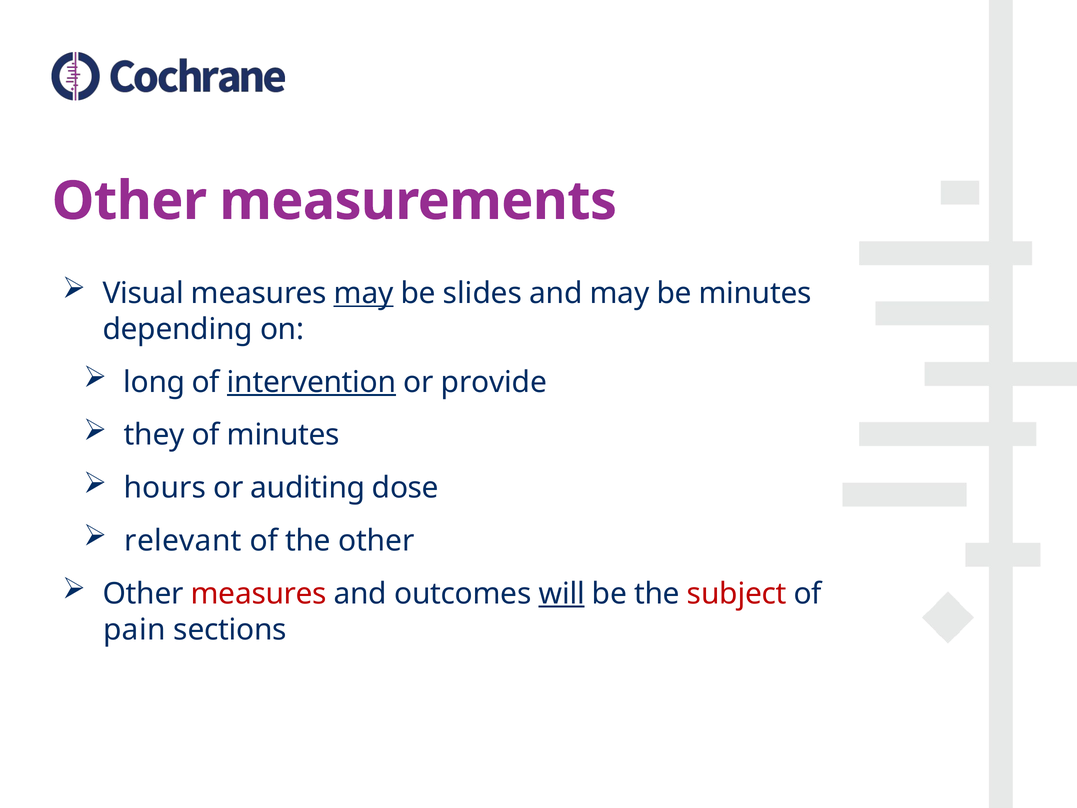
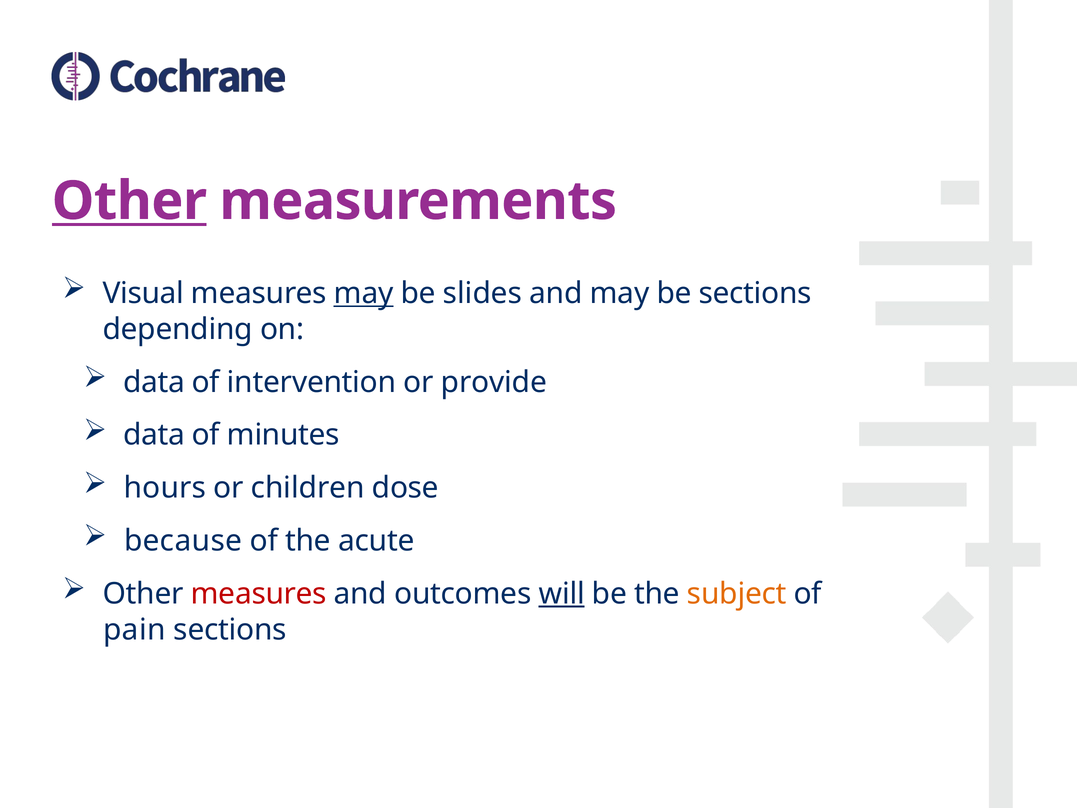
Other underline: none -> present (129, 201)
be minutes: minutes -> sections (755, 293)
long: long -> data (154, 382)
intervention underline: present -> none (312, 382)
they: they -> data (154, 435)
auditing: auditing -> children (308, 488)
relevant: relevant -> because (183, 541)
the other: other -> acute (376, 541)
subject colour: red -> orange (737, 594)
